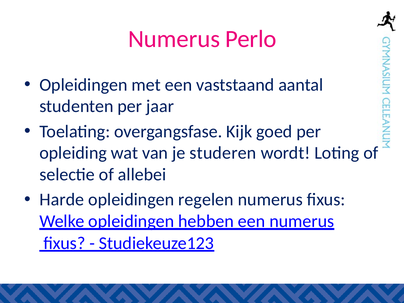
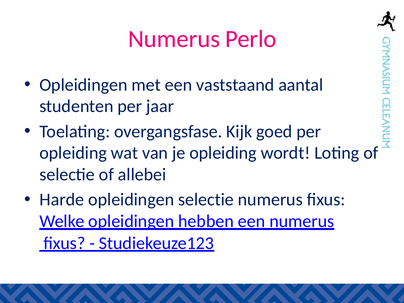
je studeren: studeren -> opleiding (223, 153)
opleidingen regelen: regelen -> selectie (206, 200)
